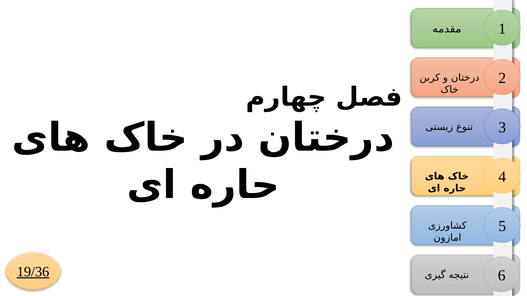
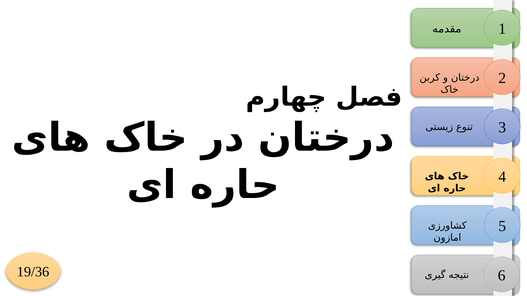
19/36 underline: present -> none (33, 272)
